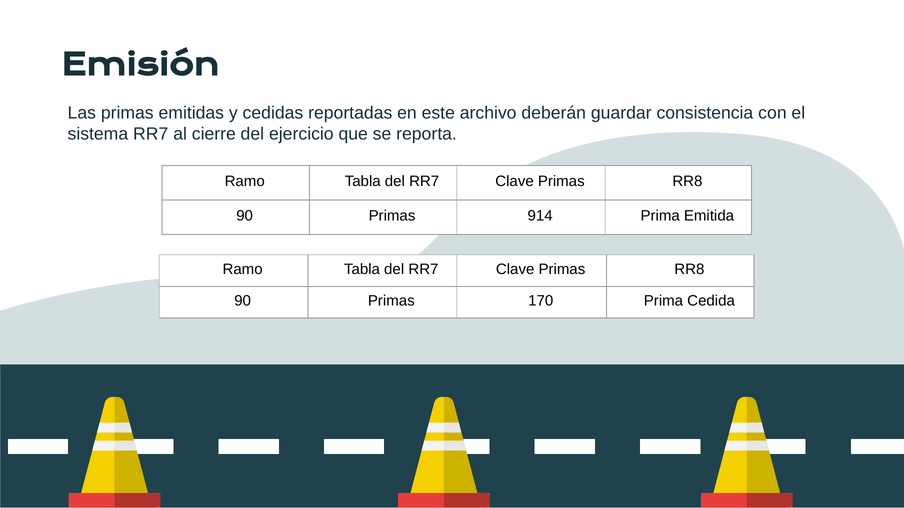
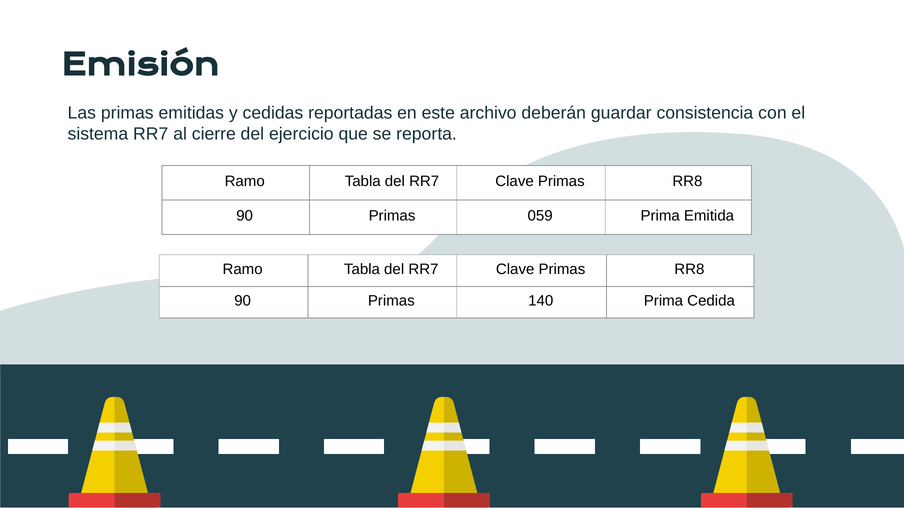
914: 914 -> 059 (540, 216)
170: 170 -> 140 (541, 301)
